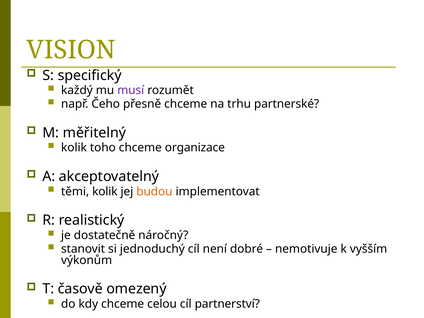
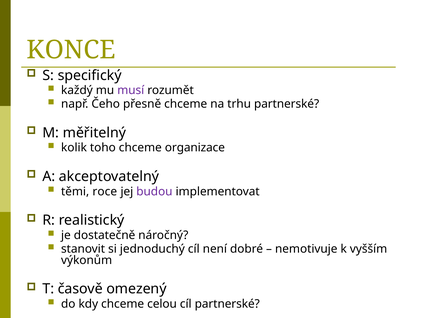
VISION: VISION -> KONCE (71, 50)
těmi kolik: kolik -> roce (105, 191)
budou colour: orange -> purple (154, 191)
cíl partnerství: partnerství -> partnerské (227, 304)
